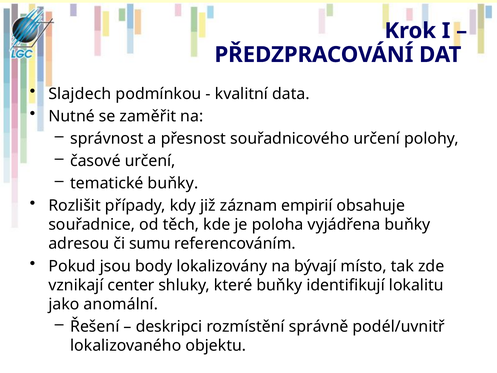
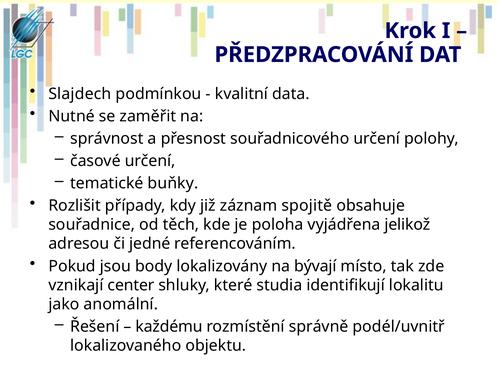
empirií: empirií -> spojitě (307, 206)
vyjádřena buňky: buňky -> jelikož (407, 225)
sumu: sumu -> jedné (150, 244)
které buňky: buňky -> studia (279, 285)
deskripci: deskripci -> každému (169, 326)
